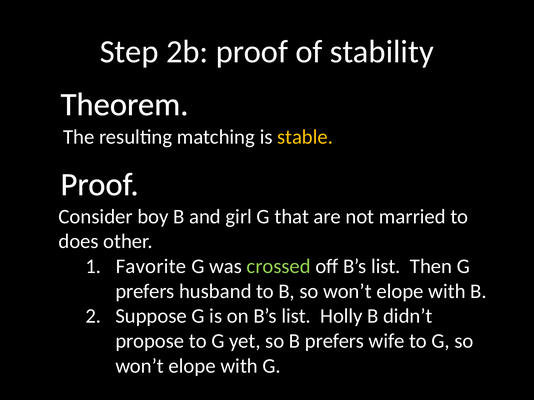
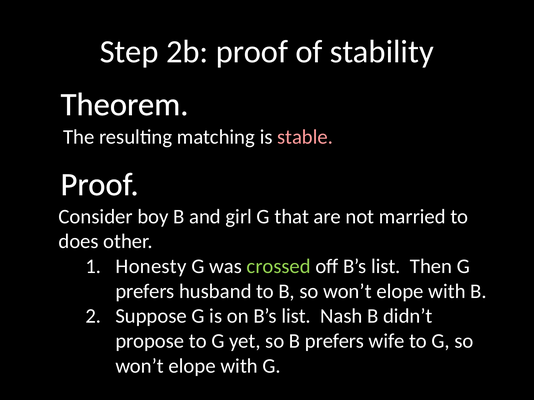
stable colour: yellow -> pink (305, 137)
Favorite: Favorite -> Honesty (151, 267)
Holly: Holly -> Nash (341, 317)
